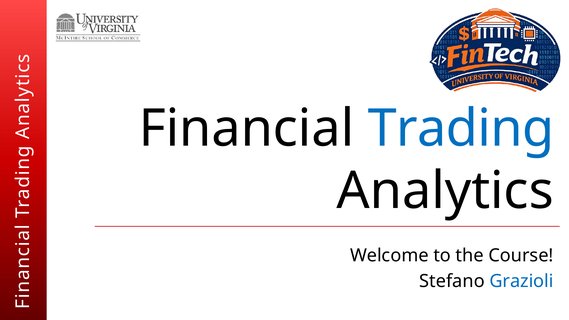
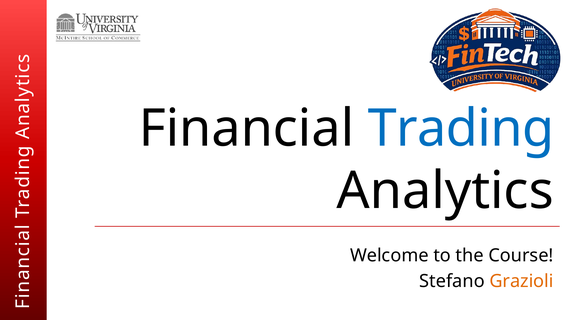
Grazioli colour: blue -> orange (522, 281)
